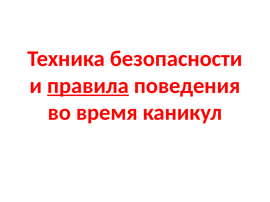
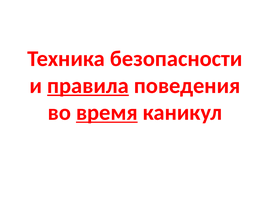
время underline: none -> present (107, 113)
